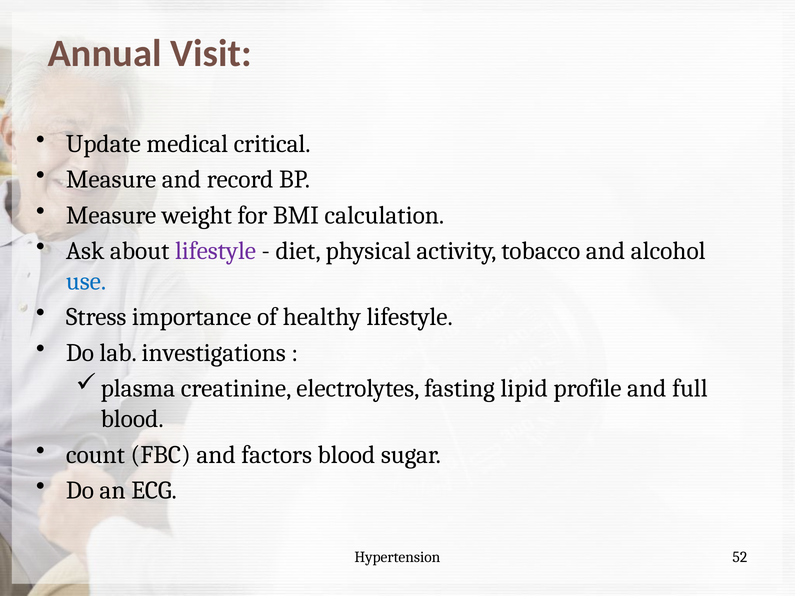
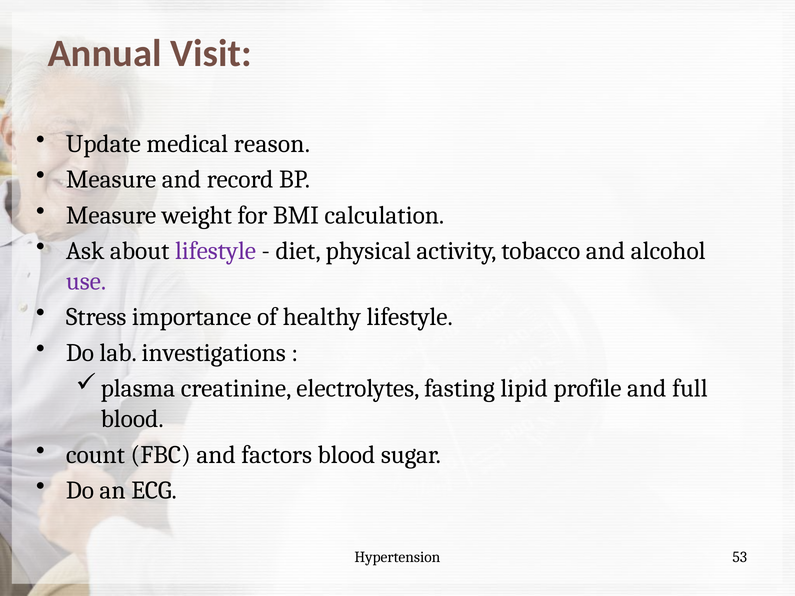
critical: critical -> reason (272, 144)
use colour: blue -> purple (86, 281)
52: 52 -> 53 (740, 557)
